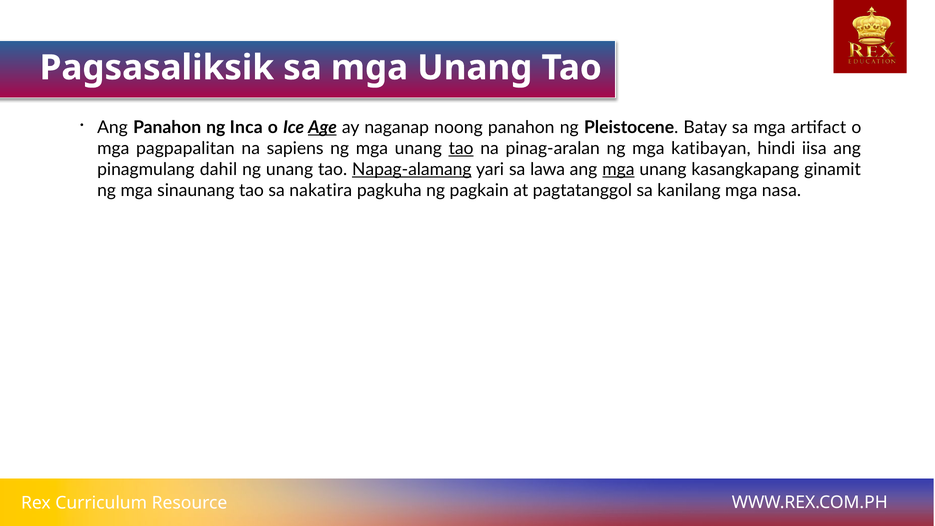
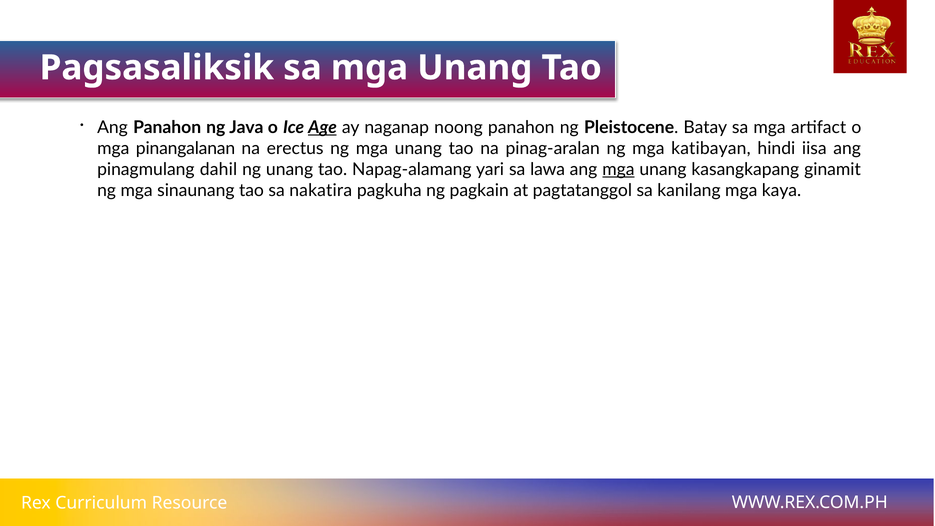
Inca: Inca -> Java (246, 127)
pagpapalitan: pagpapalitan -> pinangalanan (186, 148)
sapiens: sapiens -> erectus (295, 148)
tao underline: present -> none (461, 148)
Napag-alamang underline: present -> none (412, 169)
nasa: nasa -> kaya (782, 190)
